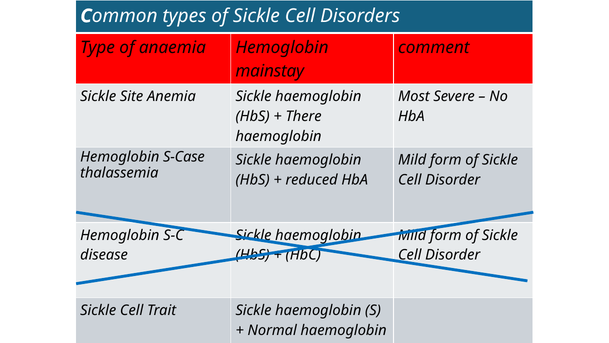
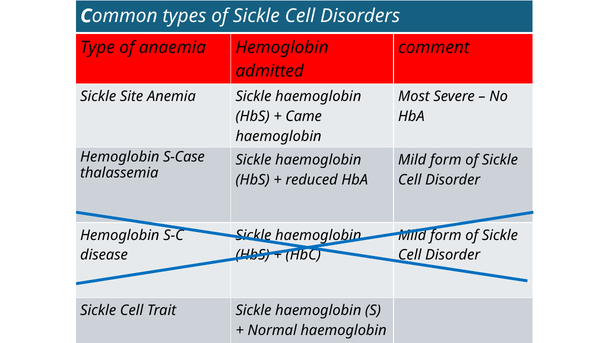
mainstay: mainstay -> admitted (270, 71)
There: There -> Came (304, 116)
